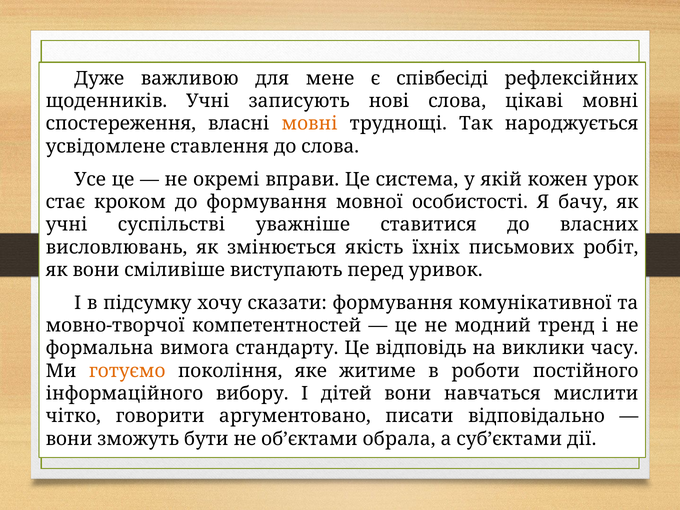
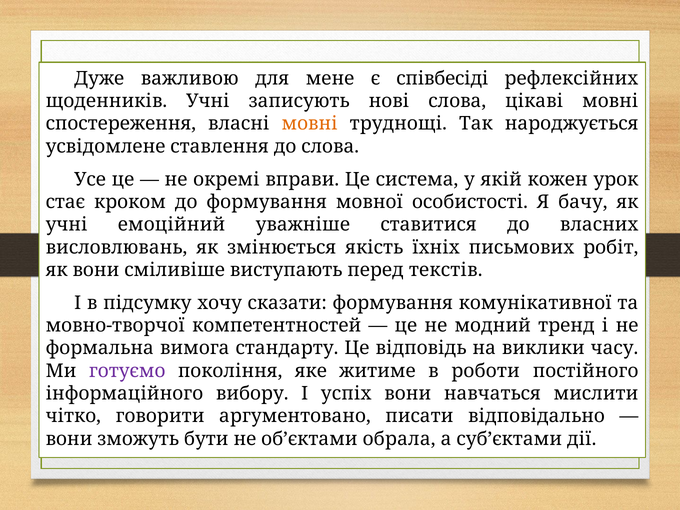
суспільстві: суспільстві -> емоційний (172, 225)
уривок: уривок -> текстів (446, 270)
готуємо colour: orange -> purple (127, 371)
дітей: дітей -> успіх (346, 394)
